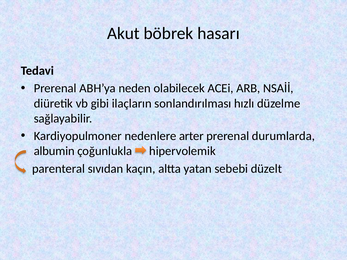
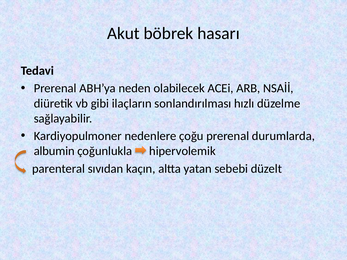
arter: arter -> çoğu (191, 136)
